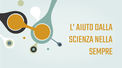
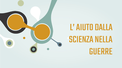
SEMPRE: SEMPRE -> GUERRE (101, 52)
